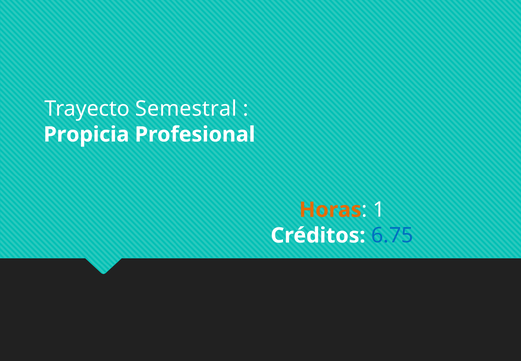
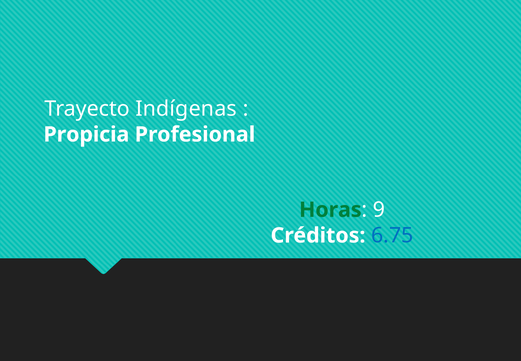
Semestral: Semestral -> Indígenas (186, 109)
Horas colour: orange -> green (330, 210)
1: 1 -> 9 (379, 210)
